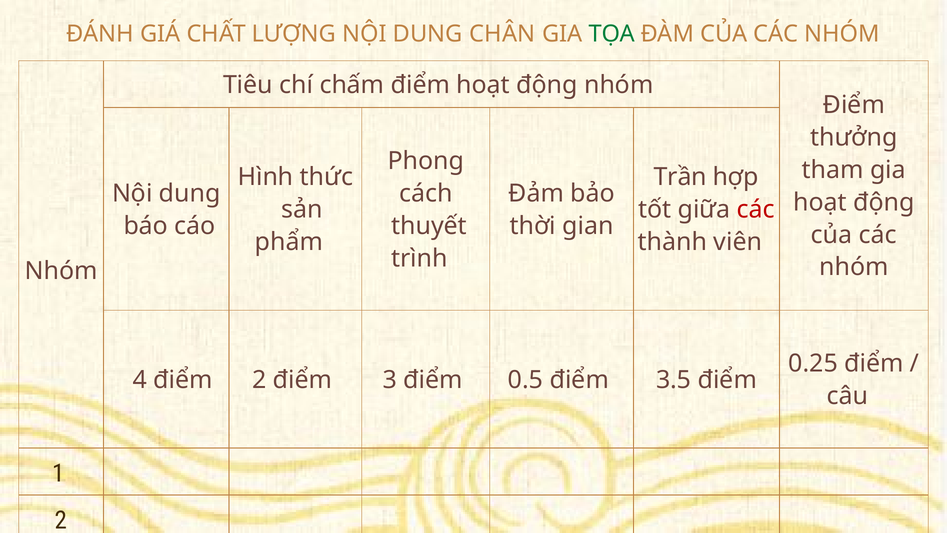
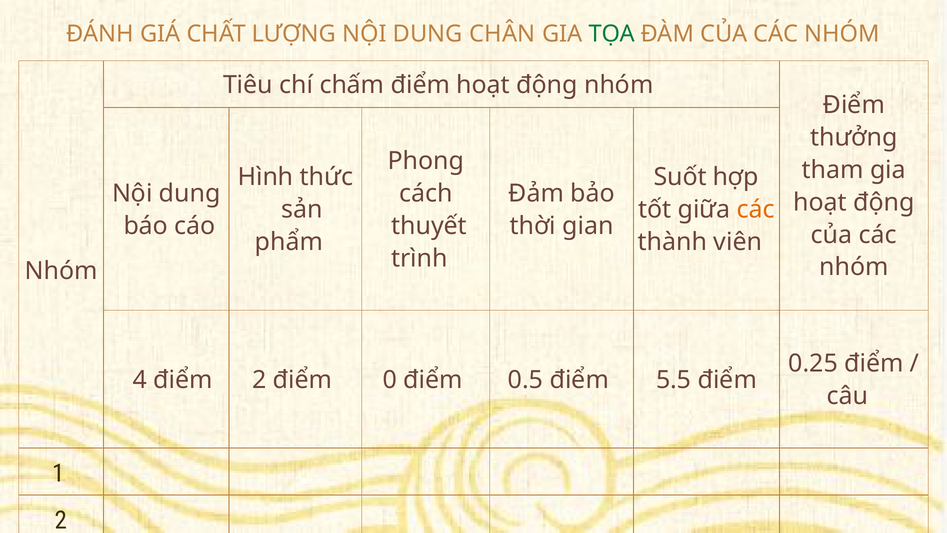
Trần: Trần -> Suốt (680, 177)
các colour: red -> orange (756, 209)
điểm 3: 3 -> 0 (390, 380)
3.5: 3.5 -> 5.5 (674, 380)
